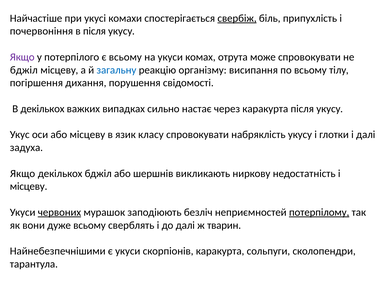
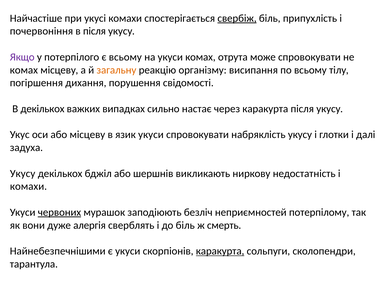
бджіл: бджіл -> комах (24, 70)
загальну colour: blue -> orange (116, 70)
язик класу: класу -> укуси (151, 135)
Якщо: Якщо -> Укусу (23, 173)
місцеву: місцеву -> комахи (28, 186)
потерпілому underline: present -> none (319, 212)
дуже всьому: всьому -> алергія (90, 225)
до далі: далі -> біль (185, 225)
тварин: тварин -> смерть (224, 225)
каракурта underline: none -> present (220, 251)
